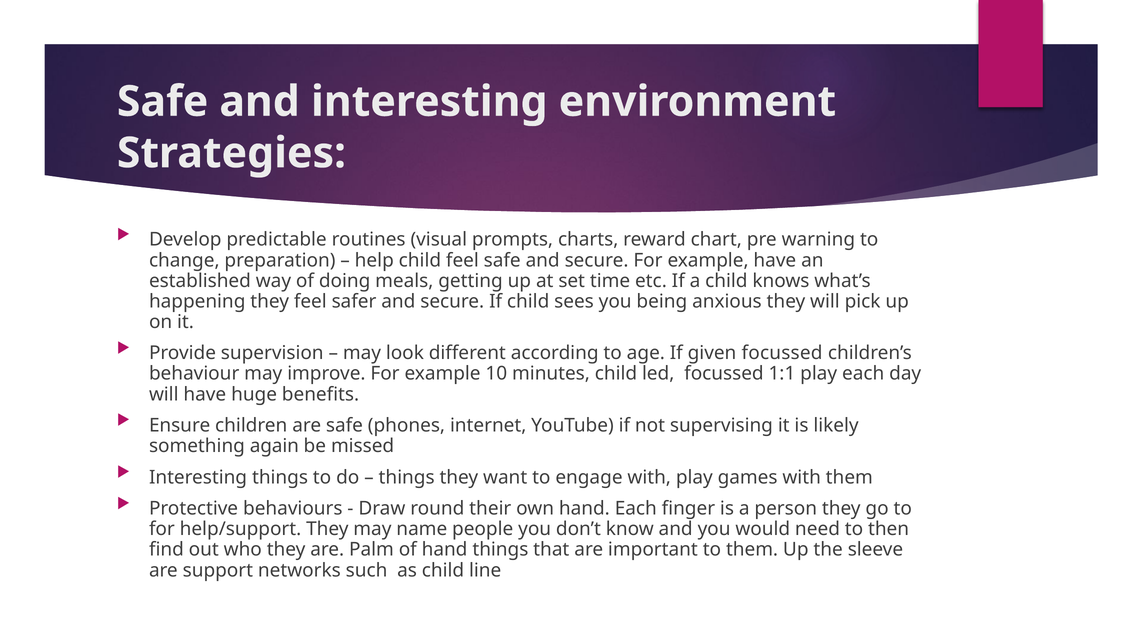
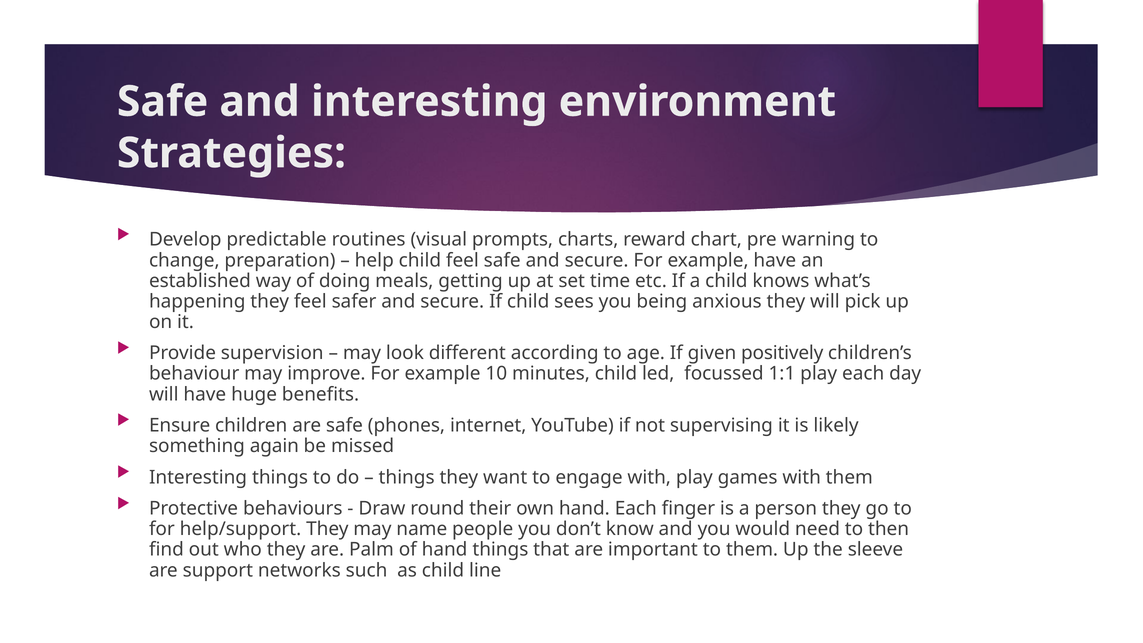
given focussed: focussed -> positively (782, 353)
